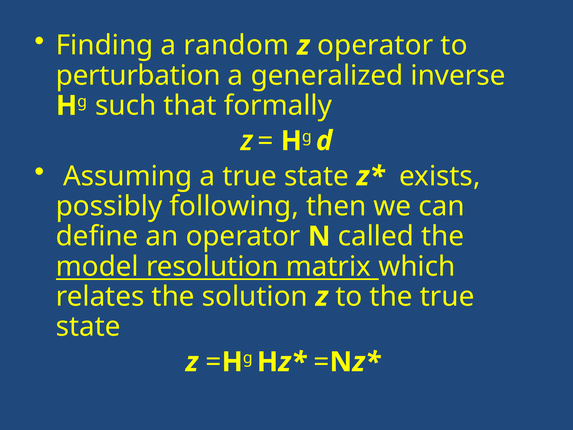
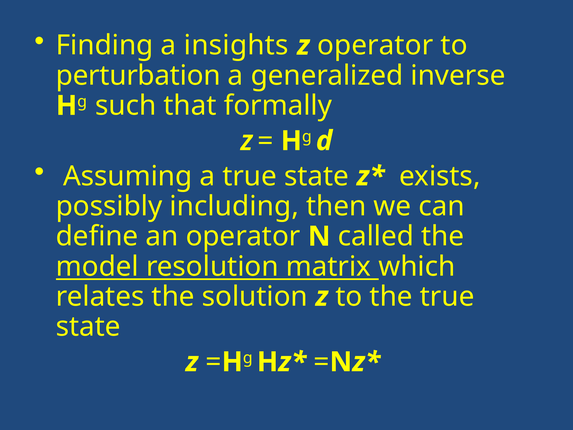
random: random -> insights (236, 45)
following: following -> including (234, 206)
